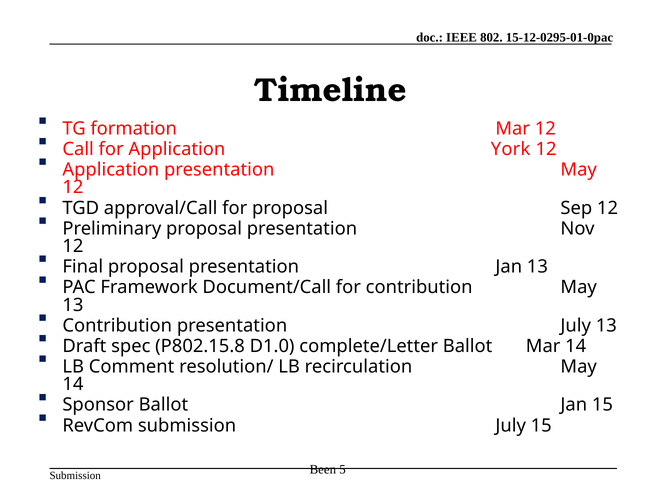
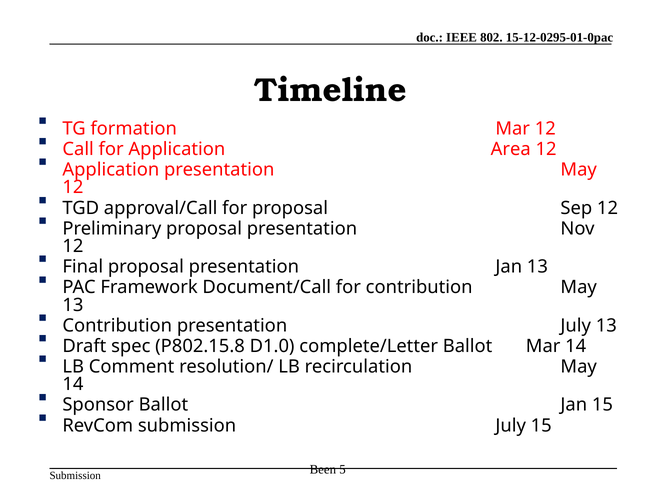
York: York -> Area (511, 149)
